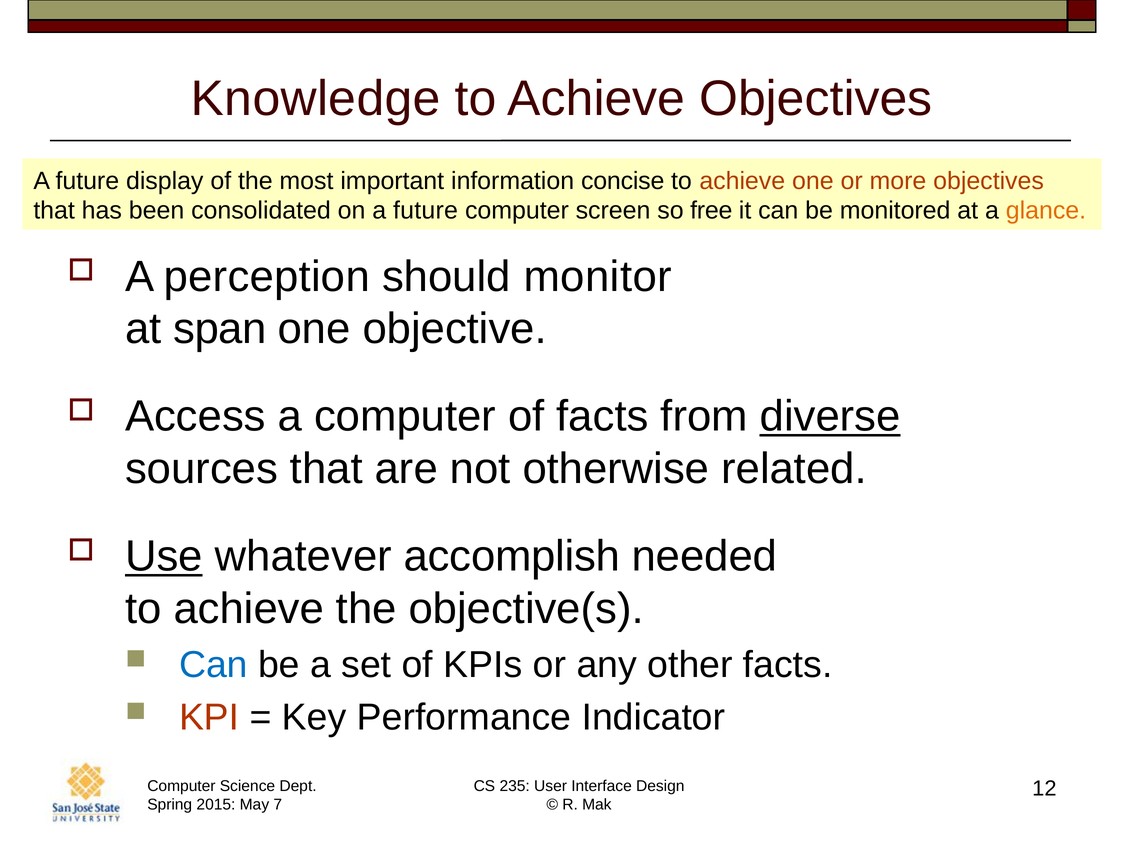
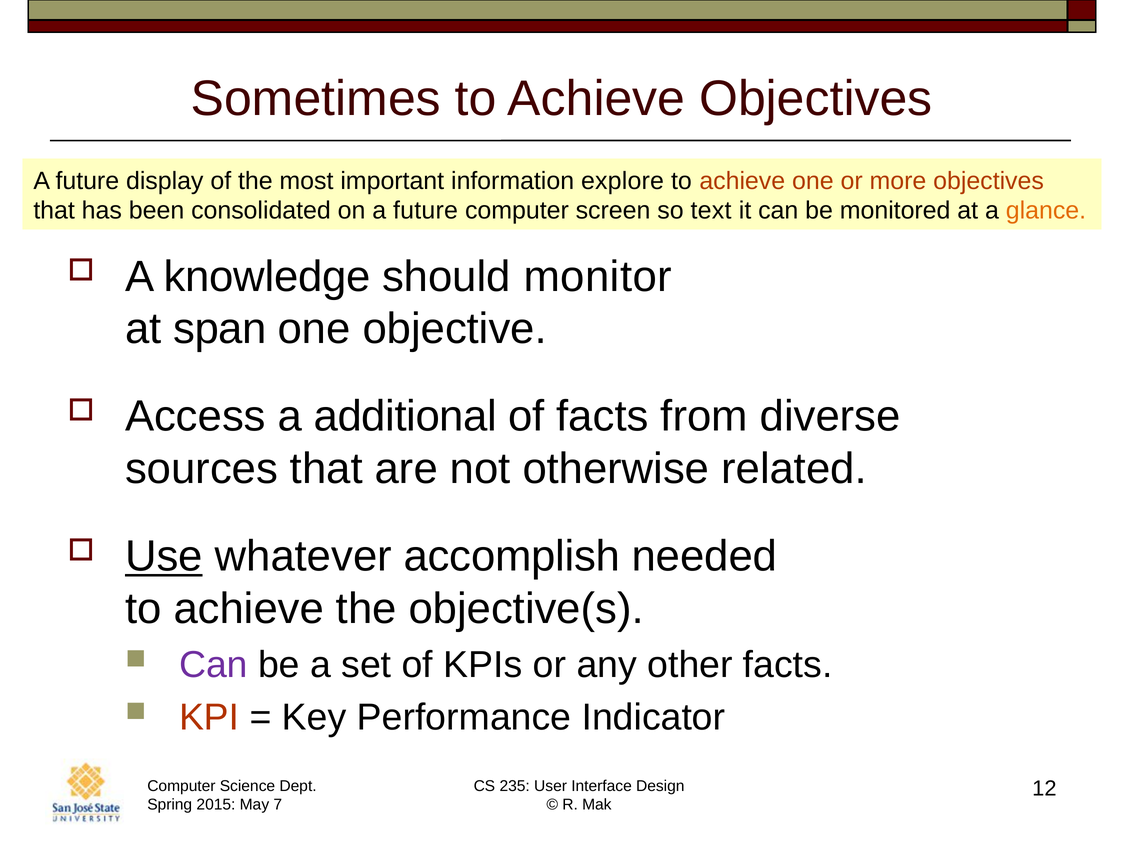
Knowledge: Knowledge -> Sometimes (316, 99)
concise: concise -> explore (623, 181)
free: free -> text (711, 211)
perception: perception -> knowledge (267, 277)
a computer: computer -> additional (405, 417)
diverse underline: present -> none (830, 417)
Can colour: blue -> purple (213, 665)
